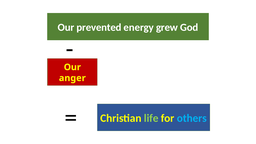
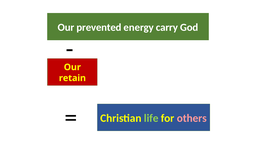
grew: grew -> carry (167, 27)
anger: anger -> retain (72, 78)
others colour: light blue -> pink (192, 118)
